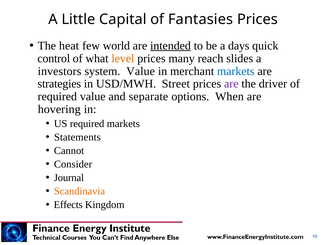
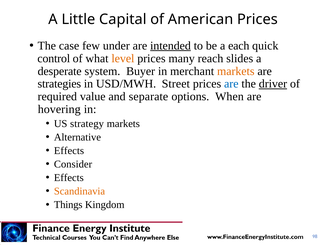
Fantasies: Fantasies -> American (201, 19)
heat: heat -> case (69, 46)
world: world -> under (116, 46)
days: days -> each (239, 46)
investors: investors -> desperate (60, 71)
system Value: Value -> Buyer (141, 71)
markets colour: blue -> orange (236, 71)
are colour: purple -> blue (231, 84)
driver underline: none -> present (273, 84)
US required: required -> strategy (87, 124)
Statements: Statements -> Alternative (77, 137)
Cannot: Cannot -> Effects (69, 151)
Journal: Journal -> Effects (69, 178)
Effects: Effects -> Things (68, 205)
